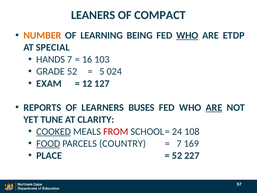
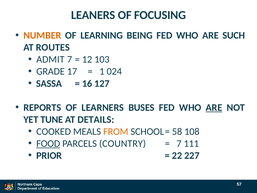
COMPACT: COMPACT -> FOCUSING (160, 15)
WHO underline: present -> none (187, 35)
ETDP: ETDP -> SUCH (234, 35)
SPECIAL: SPECIAL -> ROUTES (53, 47)
HANDS: HANDS -> ADMIT (50, 59)
16: 16 -> 12 (87, 59)
GRADE 52: 52 -> 17 (72, 71)
5: 5 -> 1 (102, 71)
EXAM: EXAM -> SASSA (49, 83)
12: 12 -> 16 (87, 83)
CLARITY: CLARITY -> DETAILS (96, 119)
COOKED underline: present -> none (54, 131)
FROM colour: red -> orange (116, 131)
24: 24 -> 58 (177, 131)
169: 169 -> 111 (191, 143)
PLACE: PLACE -> PRIOR (49, 155)
52: 52 -> 22 (177, 155)
